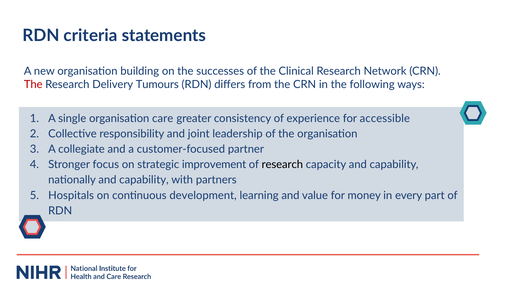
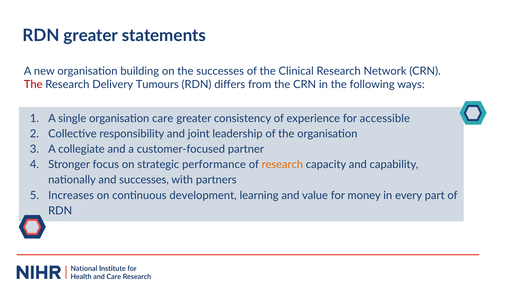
RDN criteria: criteria -> greater (91, 36)
improvement: improvement -> performance (214, 164)
research colour: black -> orange (282, 164)
nationally and capability: capability -> successes (144, 180)
Hospitals: Hospitals -> Increases (71, 195)
